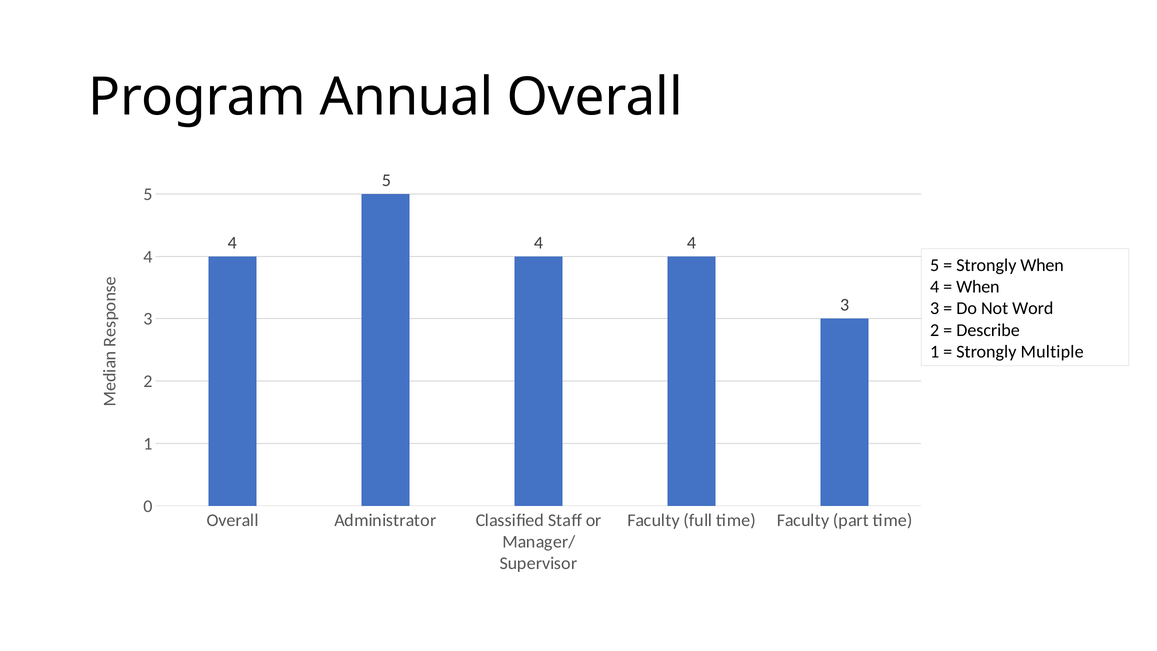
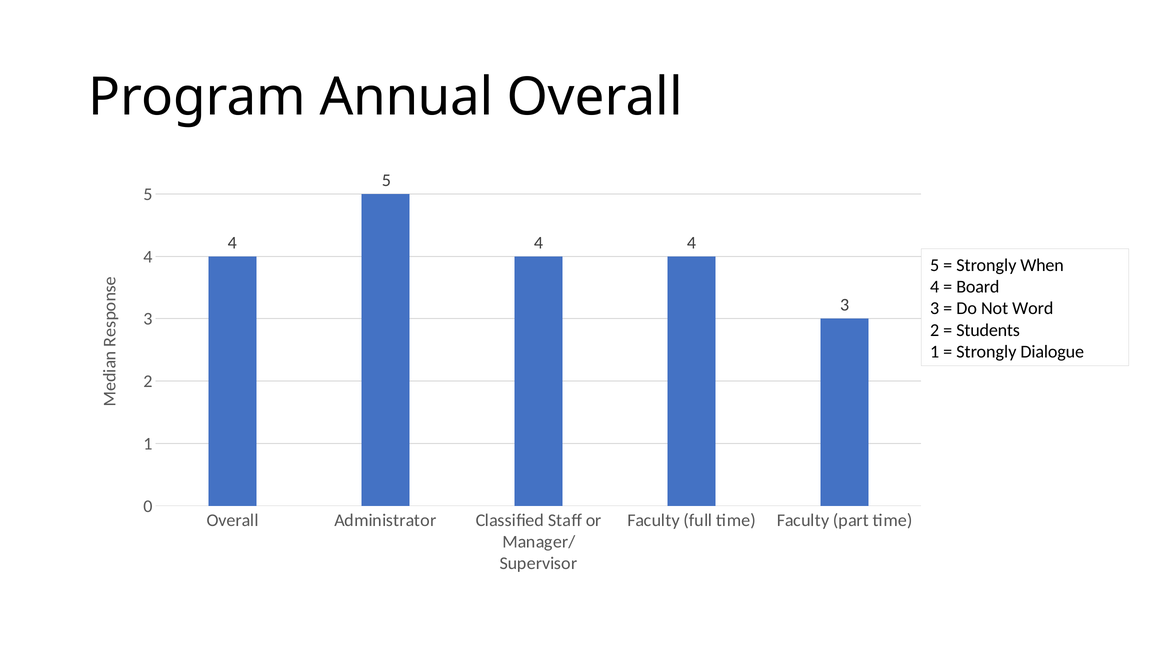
When: When -> Board (978, 287)
Describe: Describe -> Students (988, 330)
Multiple: Multiple -> Dialogue (1052, 352)
